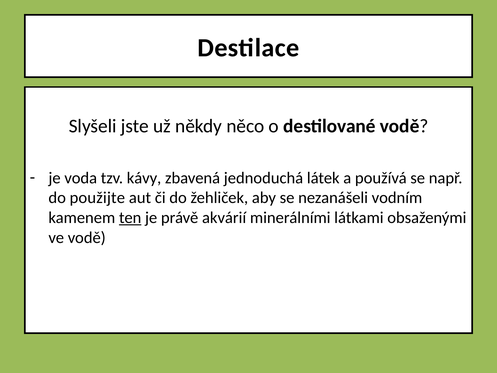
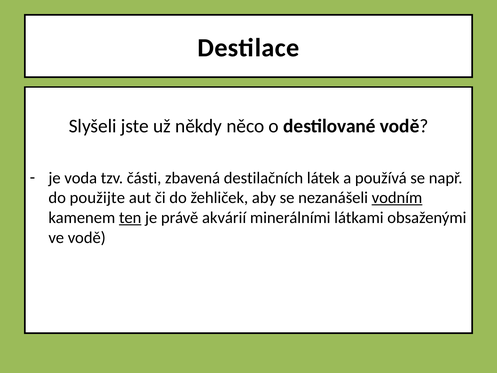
kávy: kávy -> části (144, 178)
jednoduchá: jednoduchá -> destilačních (264, 178)
vodním underline: none -> present (397, 198)
